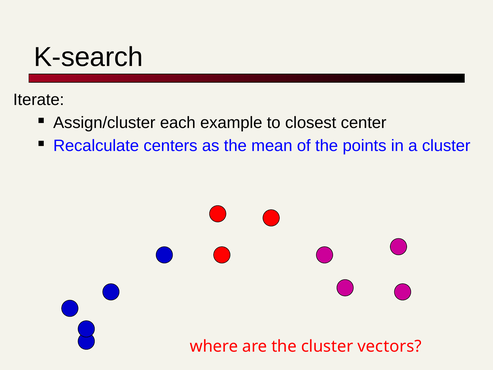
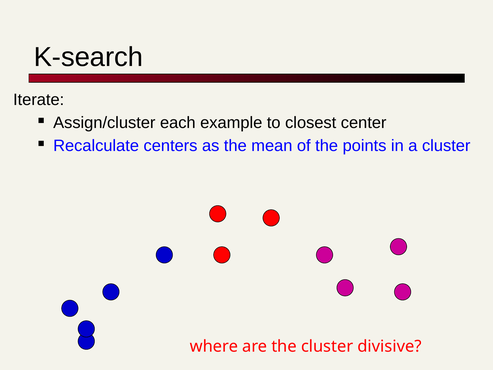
vectors: vectors -> divisive (390, 346)
